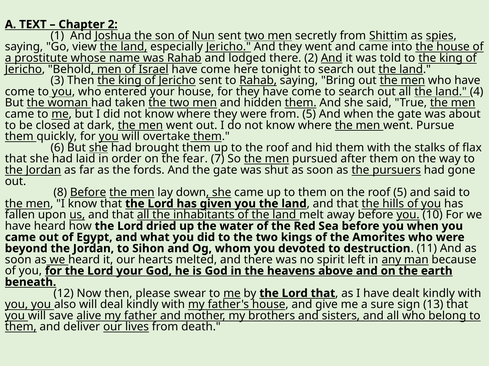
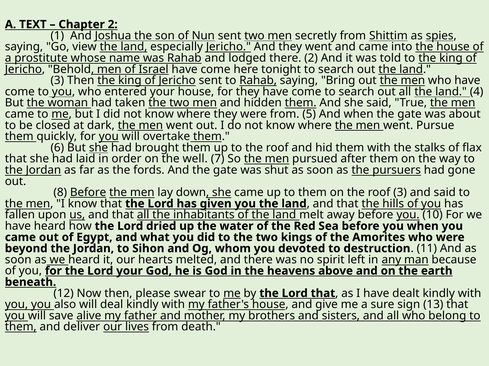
And underline: present -> none (332, 58)
fear: fear -> well (195, 159)
roof 5: 5 -> 3 (400, 193)
